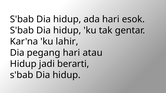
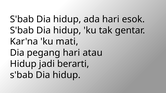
lahir: lahir -> mati (67, 42)
